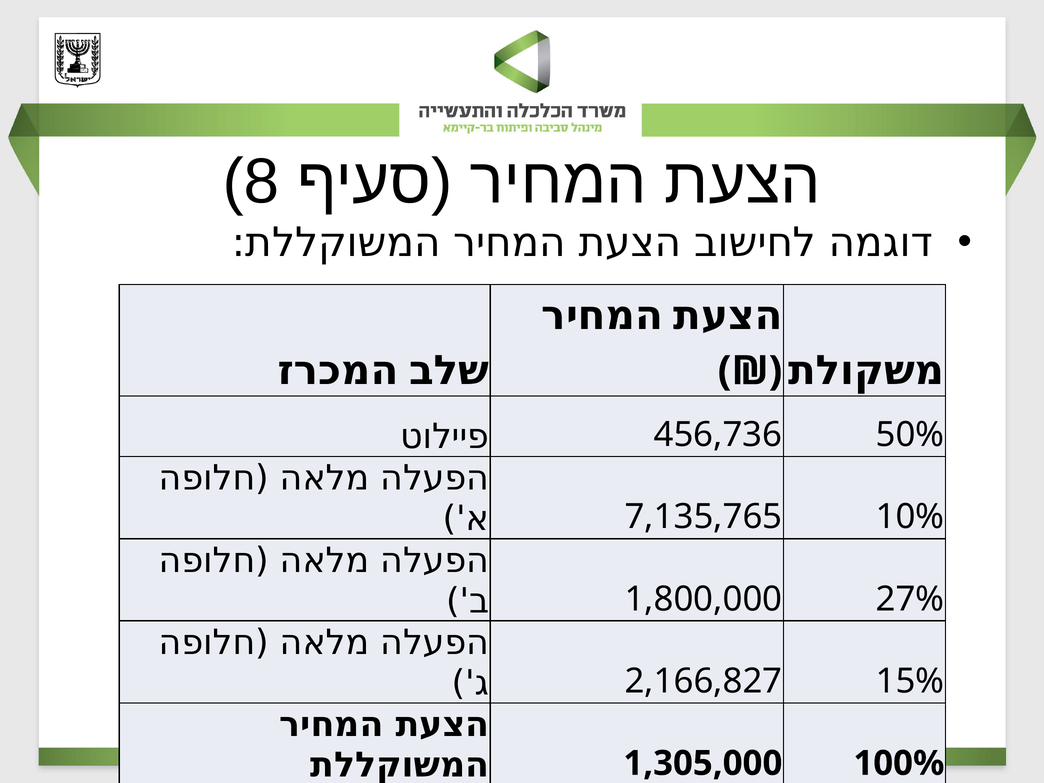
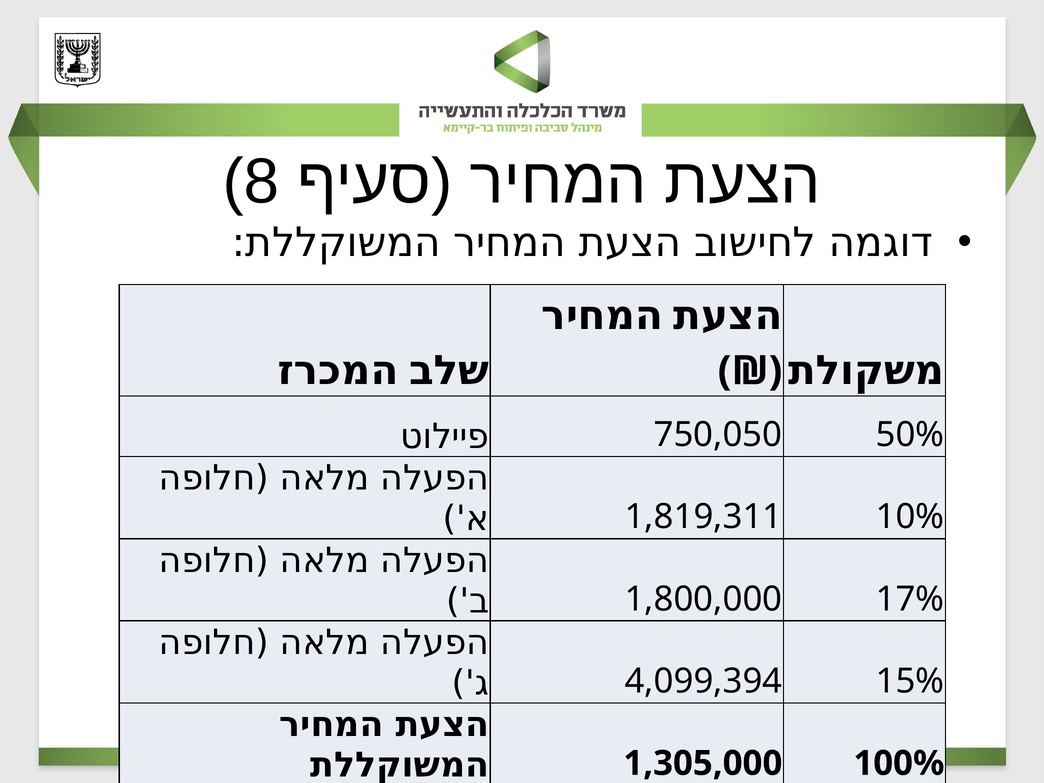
456,736: 456,736 -> 750,050 (718, 435)
7,135,765: 7,135,765 -> 1,819,311 (703, 517)
27%: 27% -> 17% (910, 599)
2,166,827: 2,166,827 -> 4,099,394 (703, 681)
